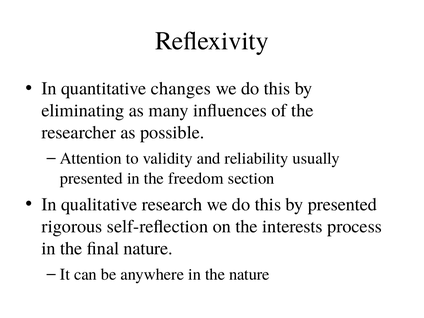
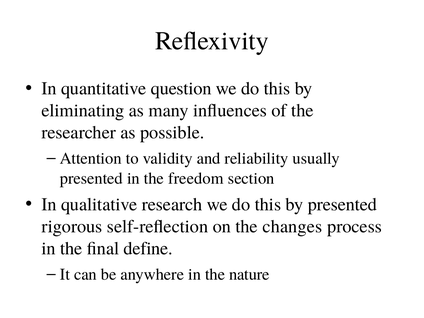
changes: changes -> question (181, 89)
interests: interests -> changes (292, 226)
final nature: nature -> define (148, 248)
